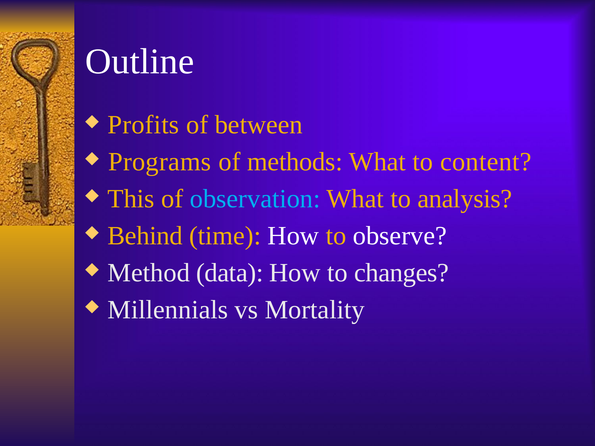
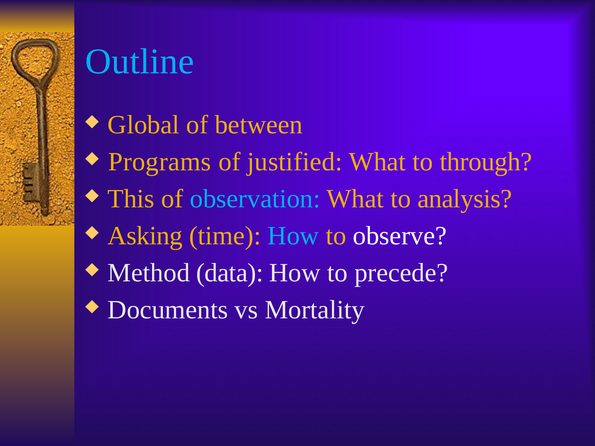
Outline colour: white -> light blue (140, 62)
Profits: Profits -> Global (144, 125)
methods: methods -> justified (295, 162)
content: content -> through (486, 162)
Behind: Behind -> Asking (145, 236)
How colour: white -> light blue (293, 236)
changes: changes -> precede (401, 273)
Millennials: Millennials -> Documents (168, 310)
